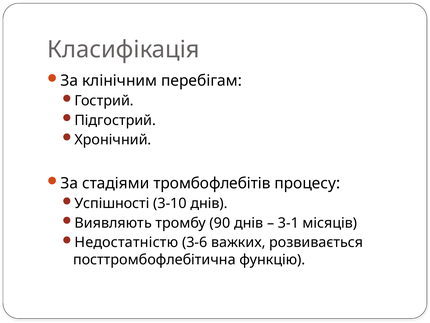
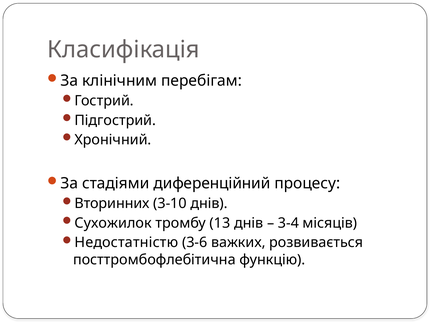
тромбофлебітів: тромбофлебітів -> диференційний (212, 183)
Успішності: Успішності -> Вторинних (112, 203)
Виявляють: Виявляють -> Сухожилок (113, 223)
90: 90 -> 13 (220, 223)
3-1: 3-1 -> 3-4 (288, 223)
